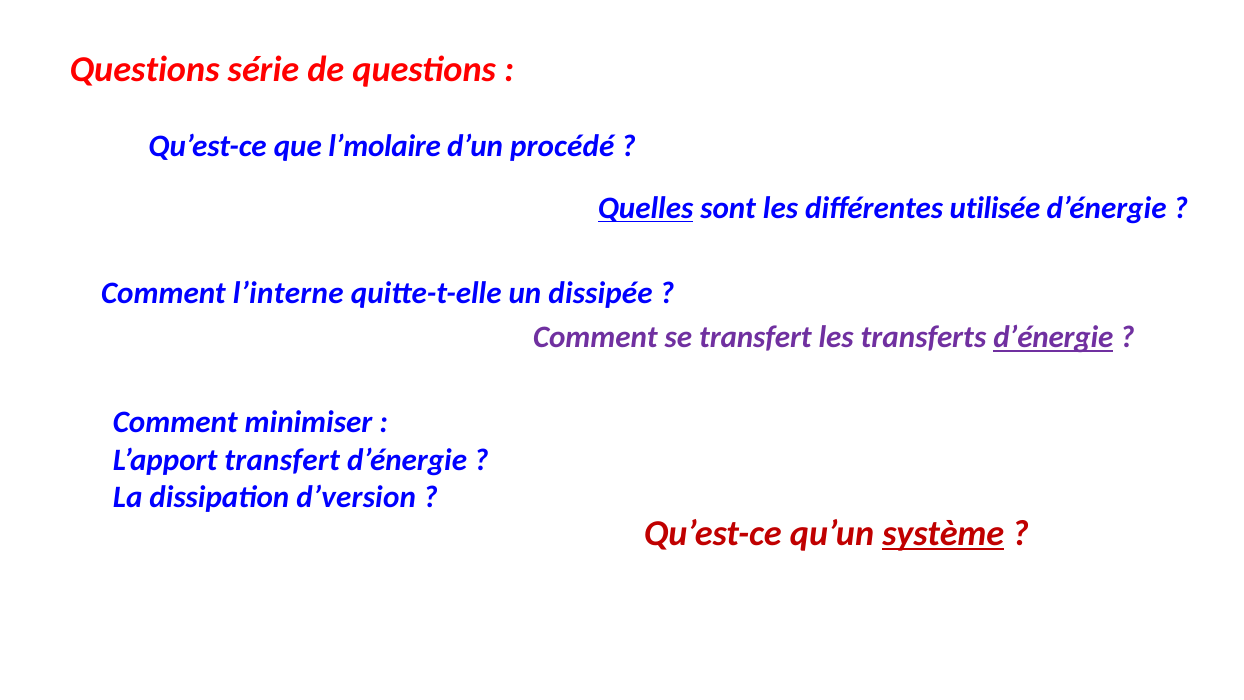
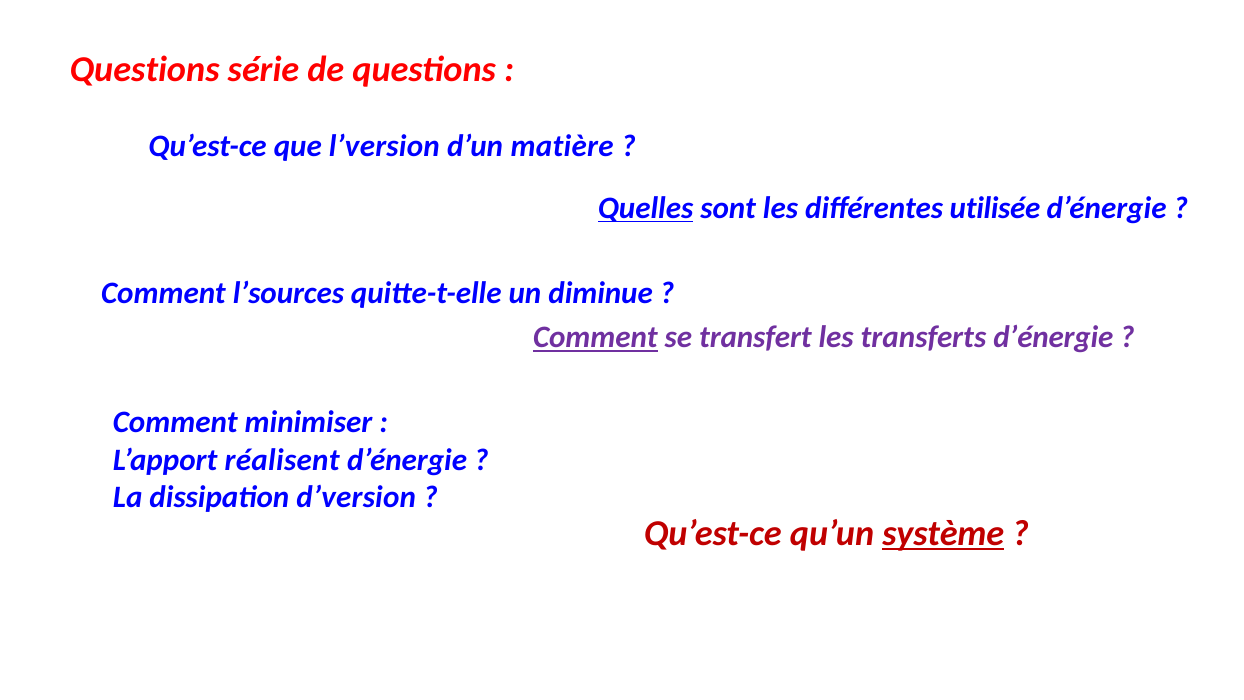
l’molaire: l’molaire -> l’version (384, 146)
procédé: procédé -> matière (562, 146)
l’interne: l’interne -> l’sources (288, 293)
dissipée: dissipée -> diminue (601, 293)
Comment underline: none -> present (595, 338)
d’énergie underline: present -> none (1053, 338)
L’apport transfert: transfert -> réalisent (282, 460)
